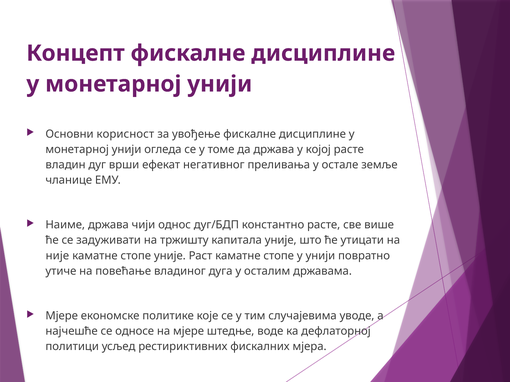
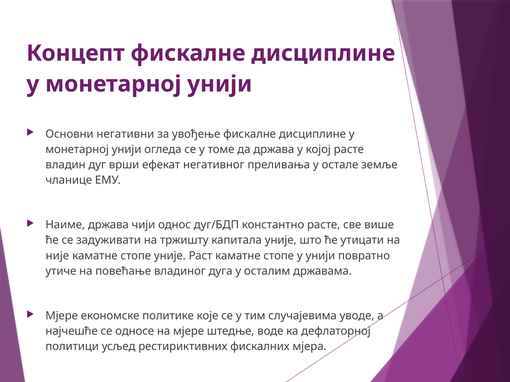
корисност: корисност -> негативни (125, 134)
